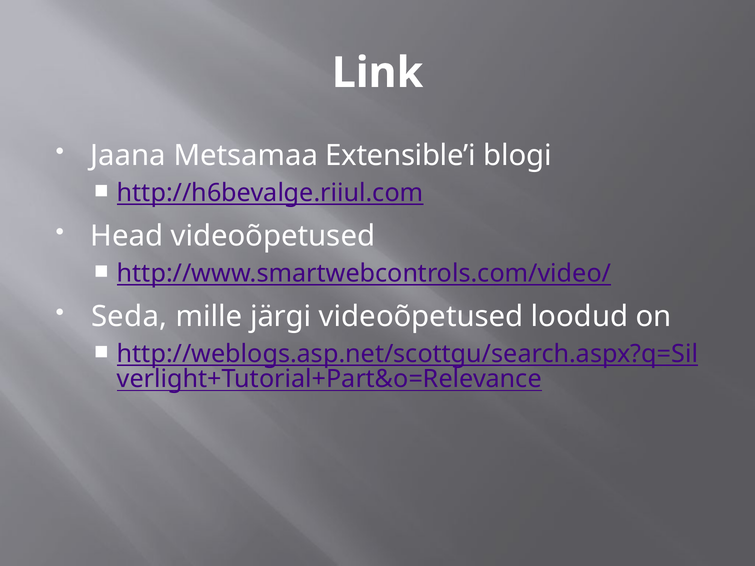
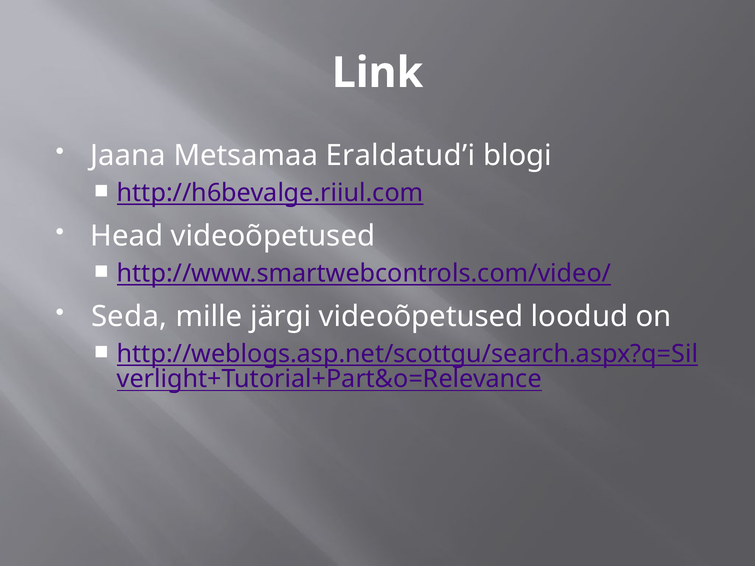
Extensible’i: Extensible’i -> Eraldatud’i (400, 156)
